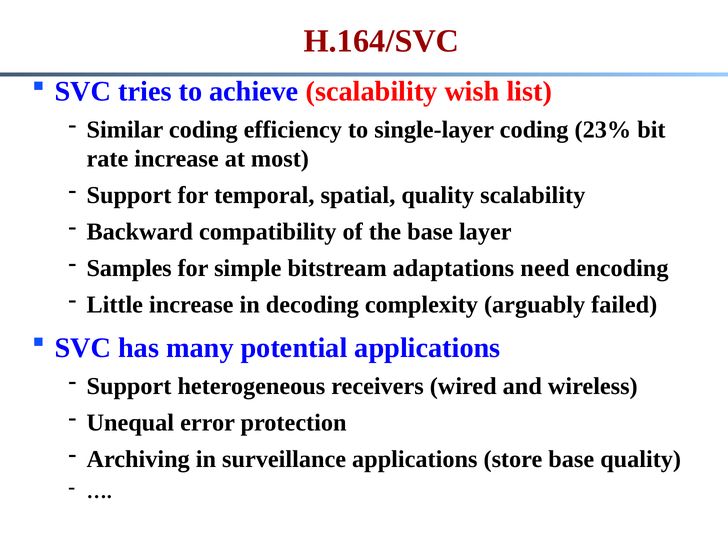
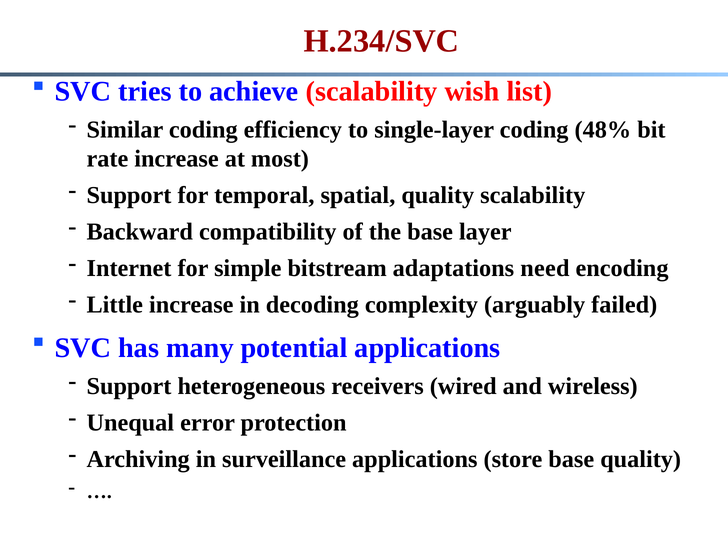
H.164/SVC: H.164/SVC -> H.234/SVC (381, 41)
23%: 23% -> 48% (603, 130)
Samples: Samples -> Internet (129, 268)
